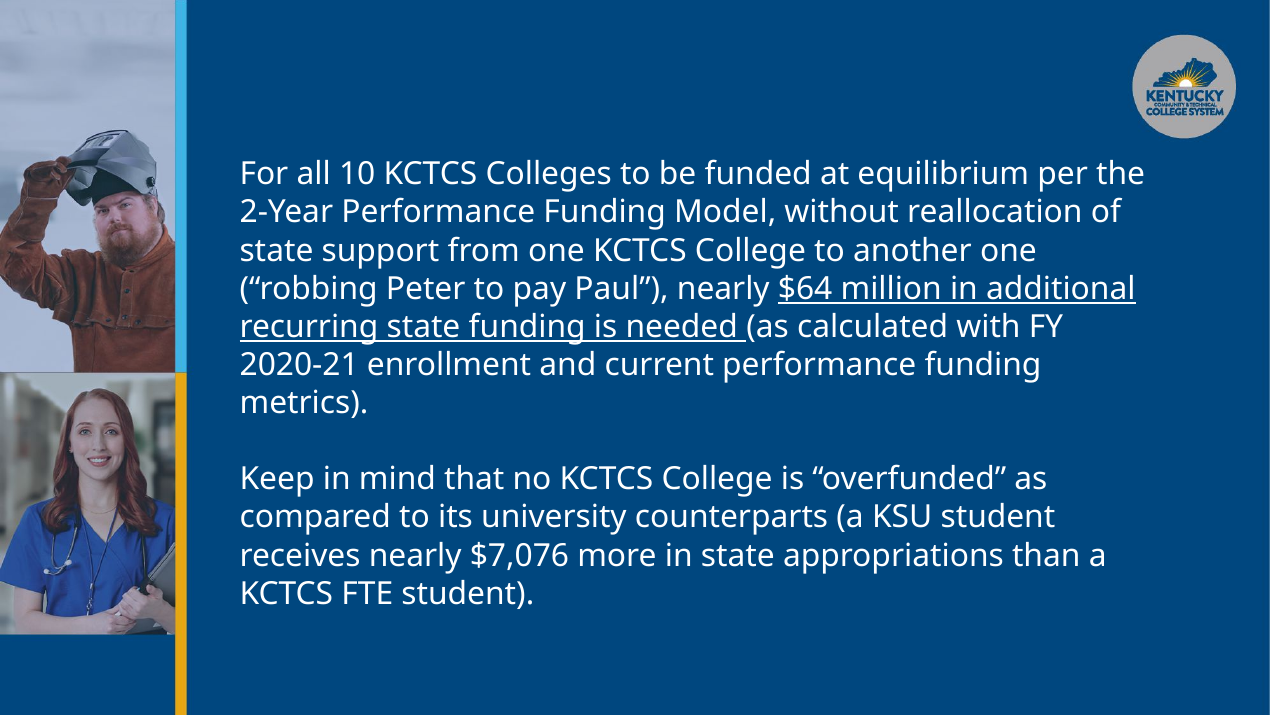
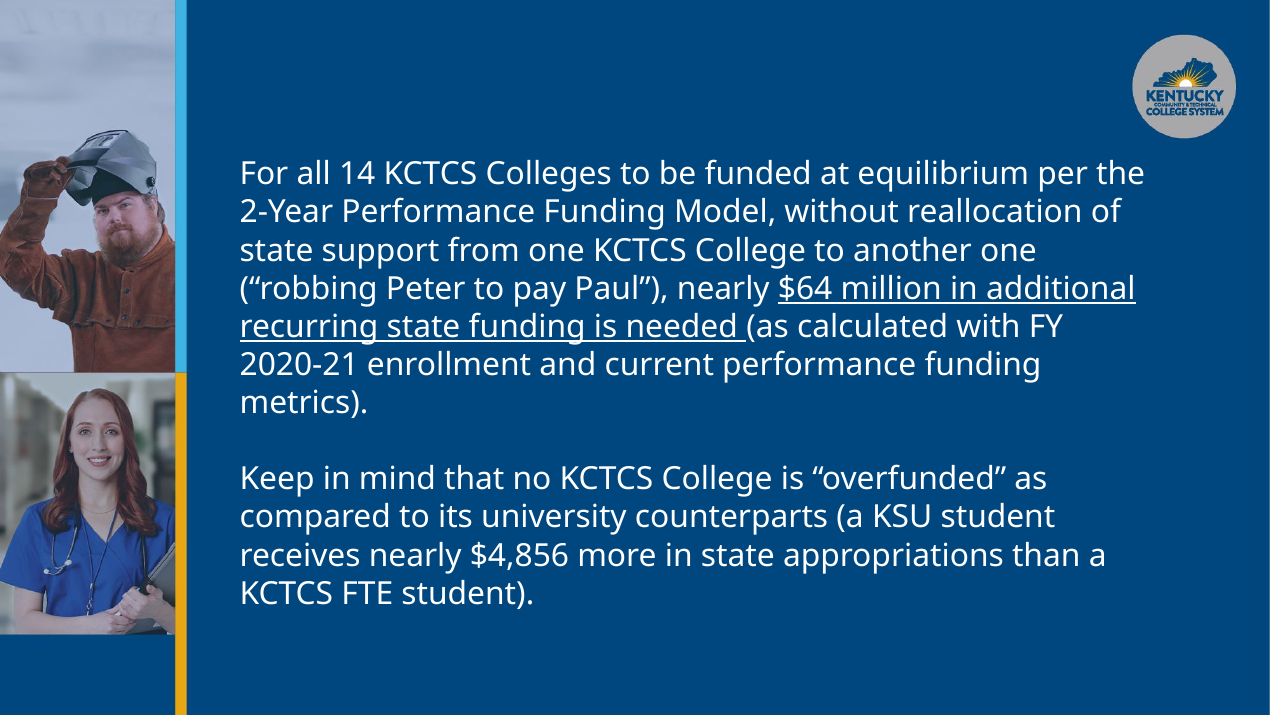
10: 10 -> 14 (357, 174)
$7,076: $7,076 -> $4,856 (519, 555)
